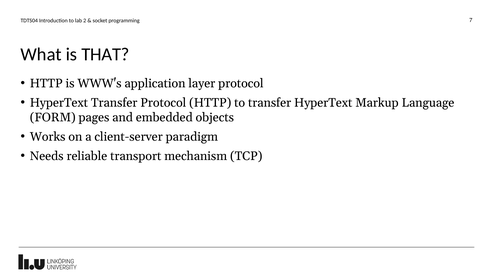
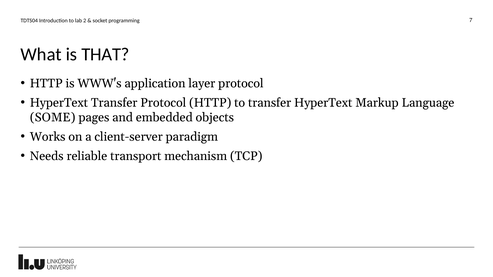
FORM: FORM -> SOME (53, 118)
